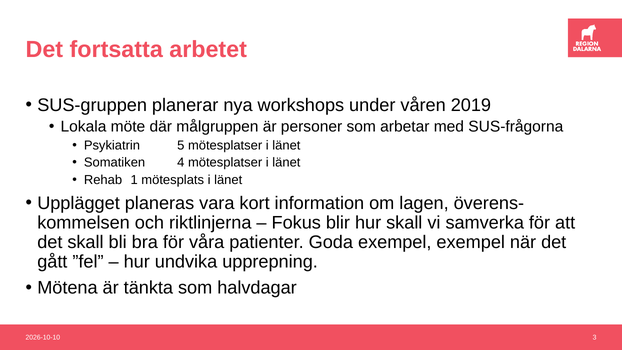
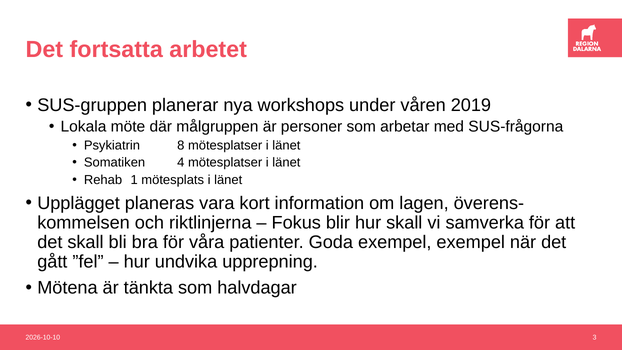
5: 5 -> 8 (181, 145)
